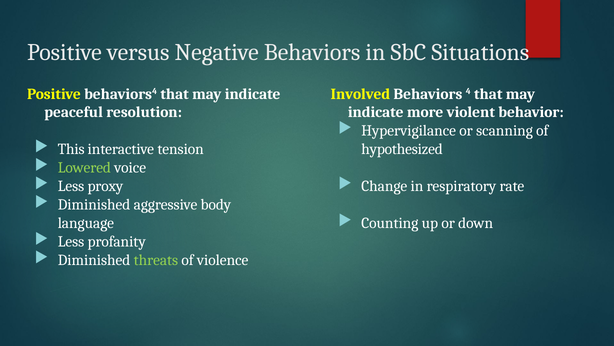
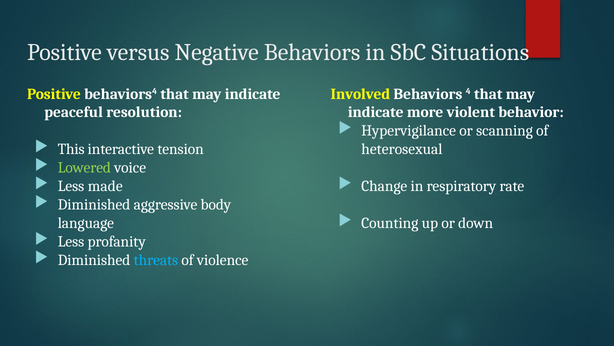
hypothesized: hypothesized -> heterosexual (402, 149)
proxy: proxy -> made (105, 186)
threats colour: light green -> light blue (156, 260)
